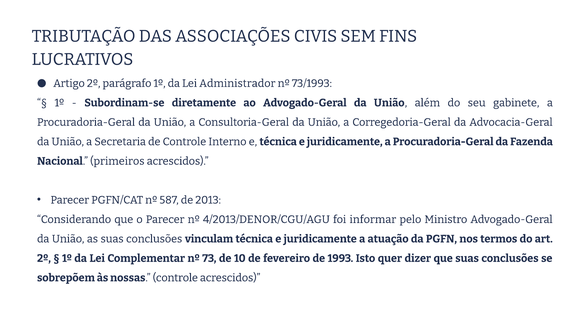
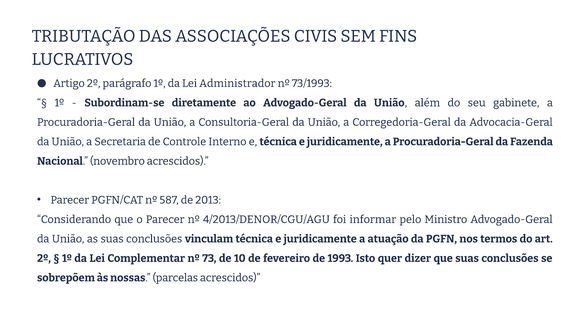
primeiros: primeiros -> novembro (117, 161)
nossas controle: controle -> parcelas (175, 278)
